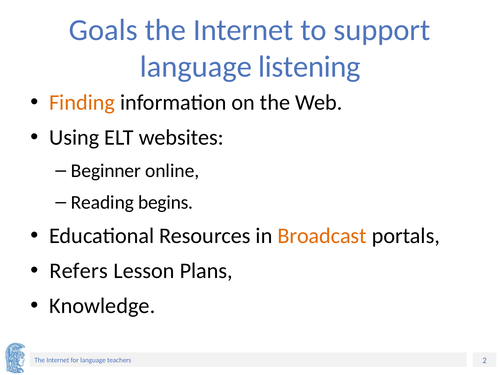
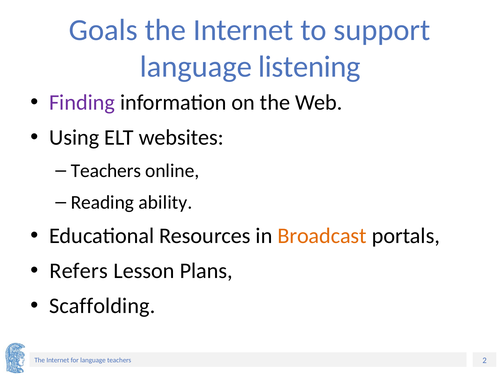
Finding colour: orange -> purple (82, 103)
Beginner: Beginner -> Teachers (106, 171)
begins: begins -> ability (165, 202)
Knowledge: Knowledge -> Scaffolding (102, 306)
